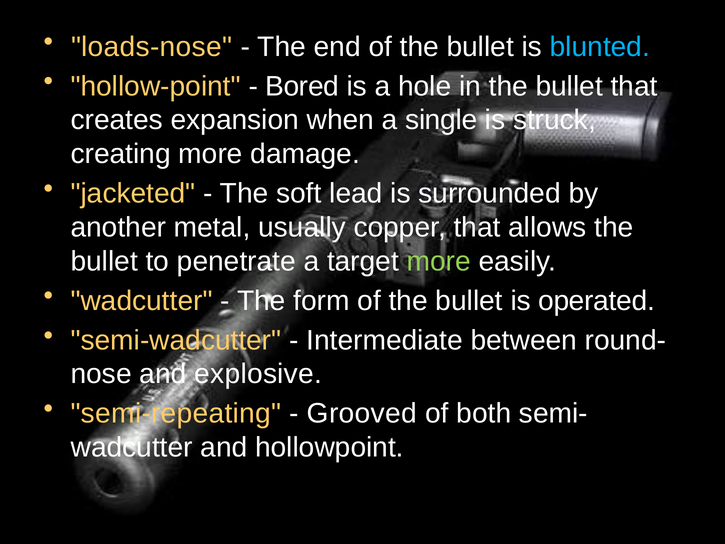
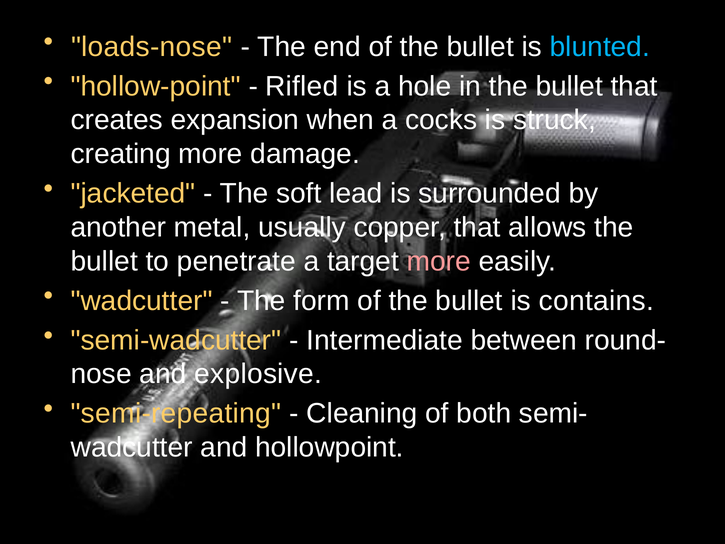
Bored: Bored -> Rifled (302, 86)
single: single -> cocks (441, 120)
more colour: light green -> pink (439, 261)
operated: operated -> contains (596, 301)
Grooved: Grooved -> Cleaning (362, 413)
